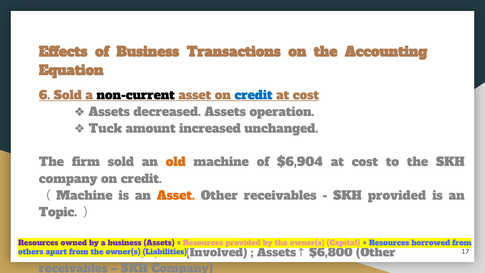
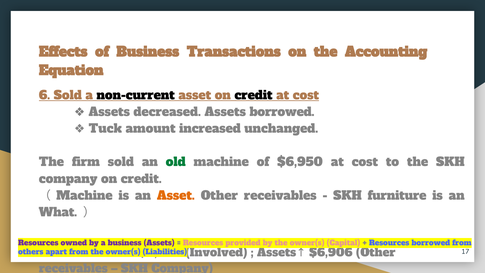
credit colour: blue -> black (254, 95)
Assets operation: operation -> borrowed (282, 112)
old colour: orange -> green (176, 162)
$6,904: $6,904 -> $6,950 (300, 162)
SKH provided: provided -> furniture (397, 196)
Topic: Topic -> What (58, 212)
$6,800: $6,800 -> $6,906 (331, 253)
